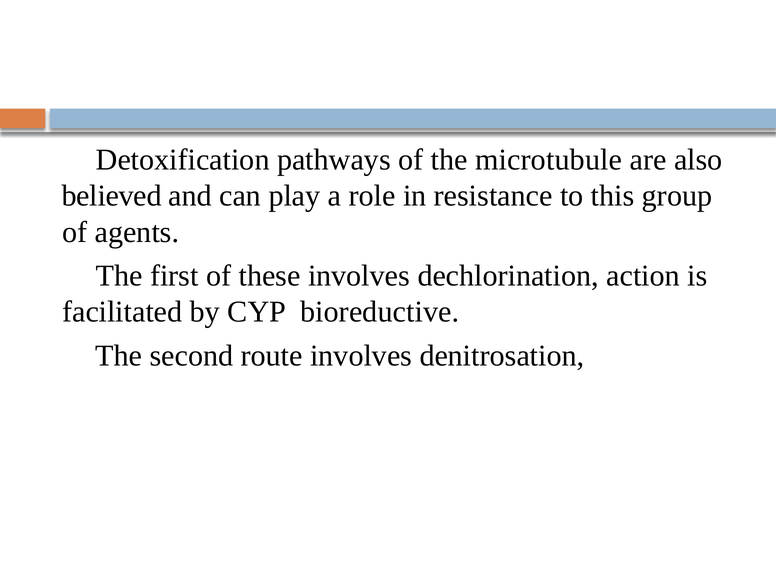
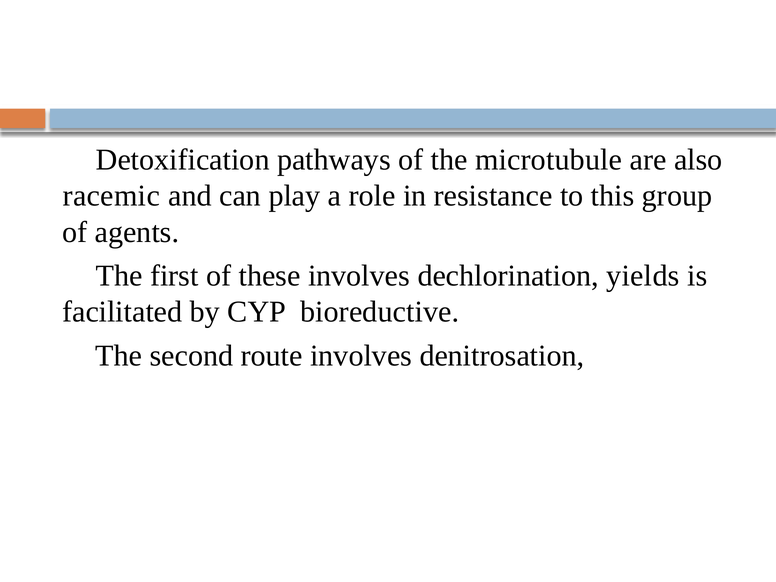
believed: believed -> racemic (111, 196)
action: action -> yields (643, 276)
